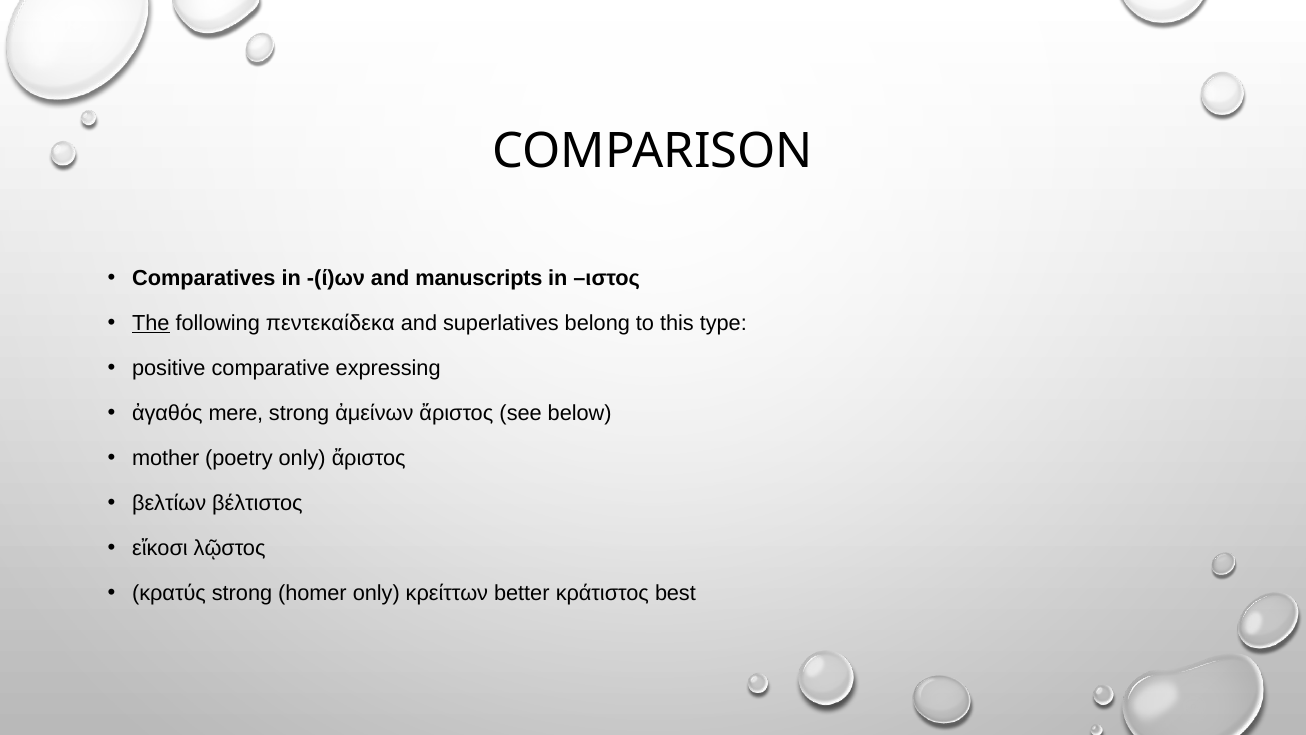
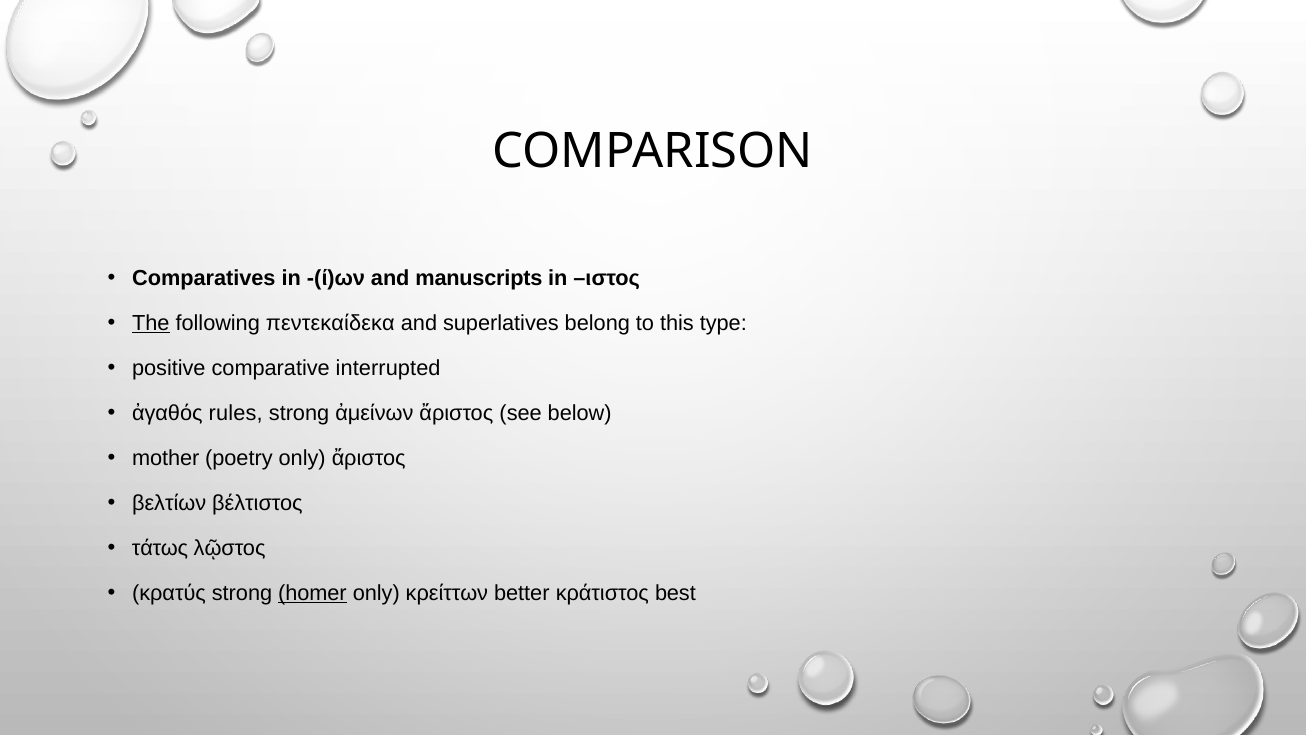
expressing: expressing -> interrupted (388, 368)
mere: mere -> rules (236, 413)
εἴκοσι: εἴκοσι -> τάτως (160, 548)
homer underline: none -> present (312, 593)
